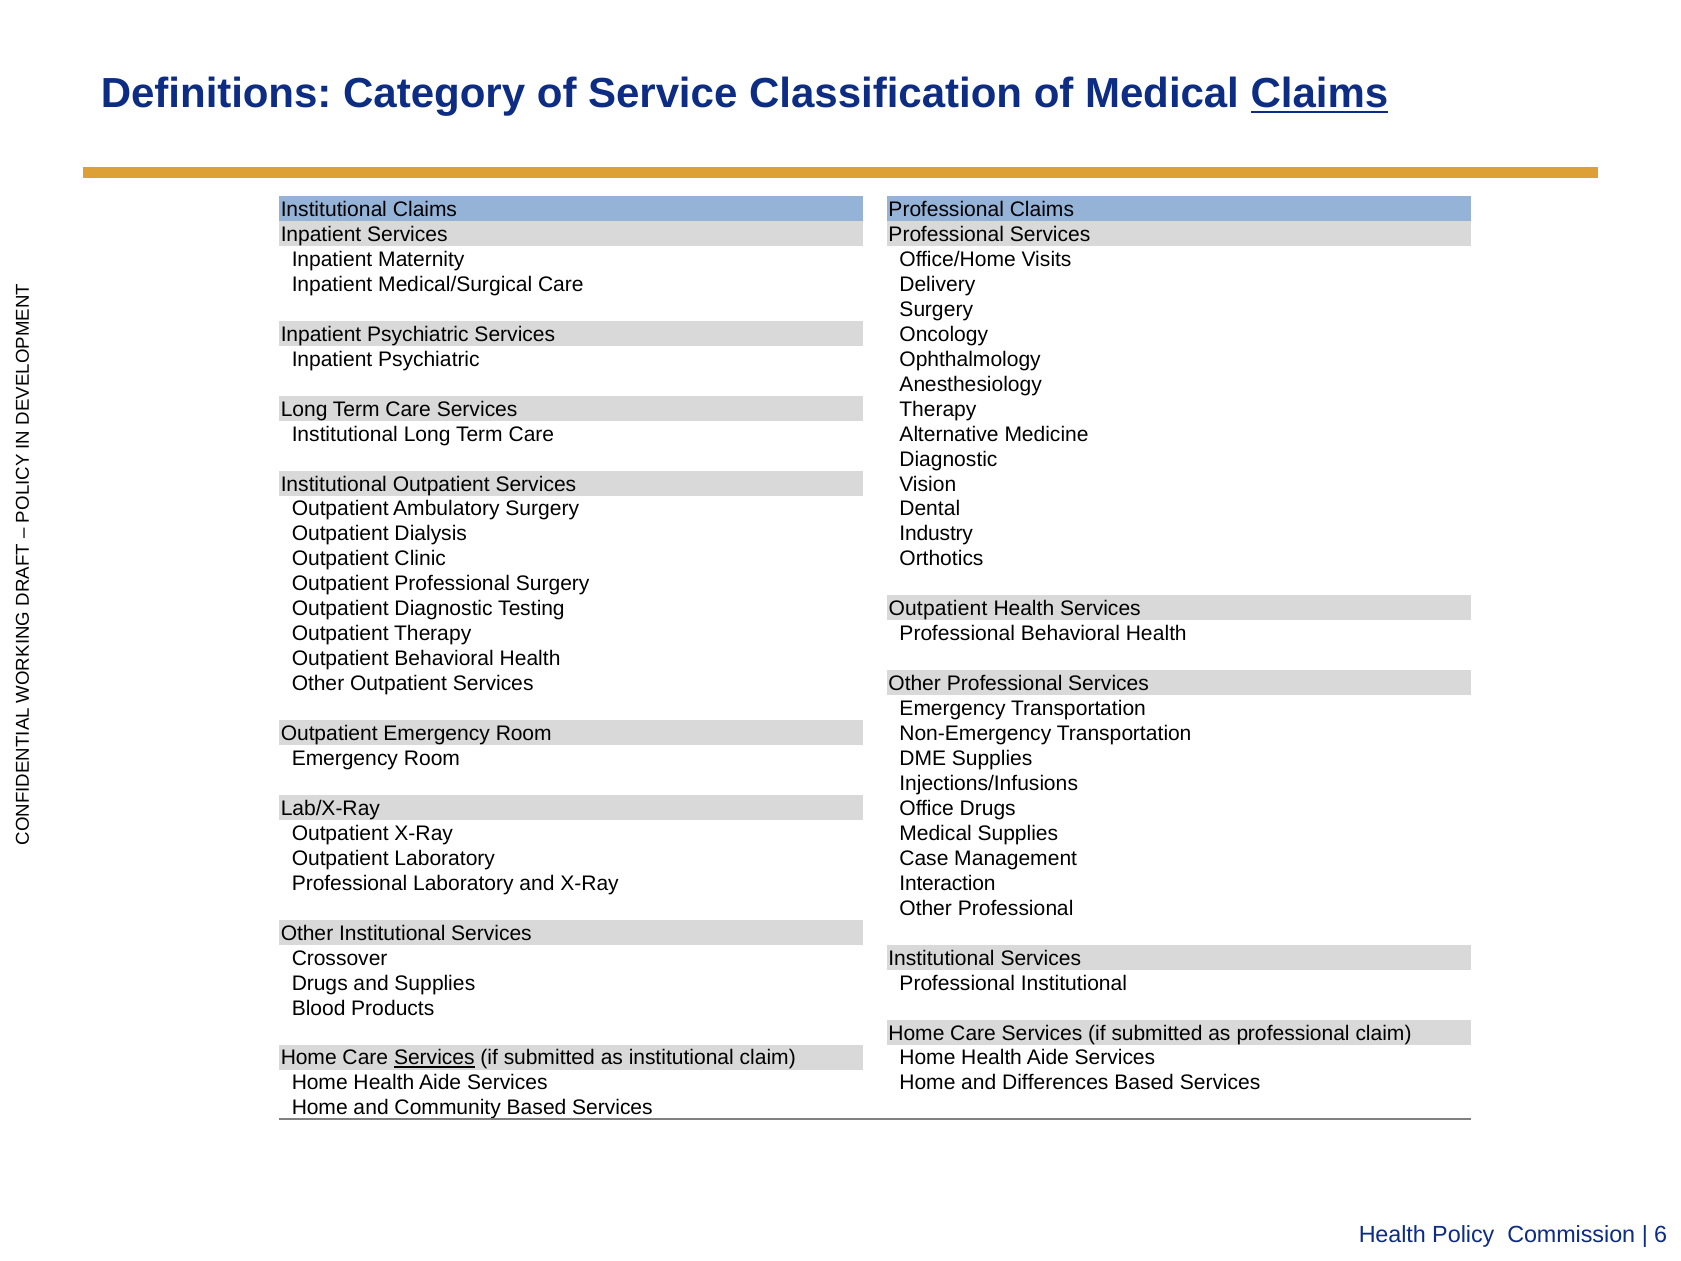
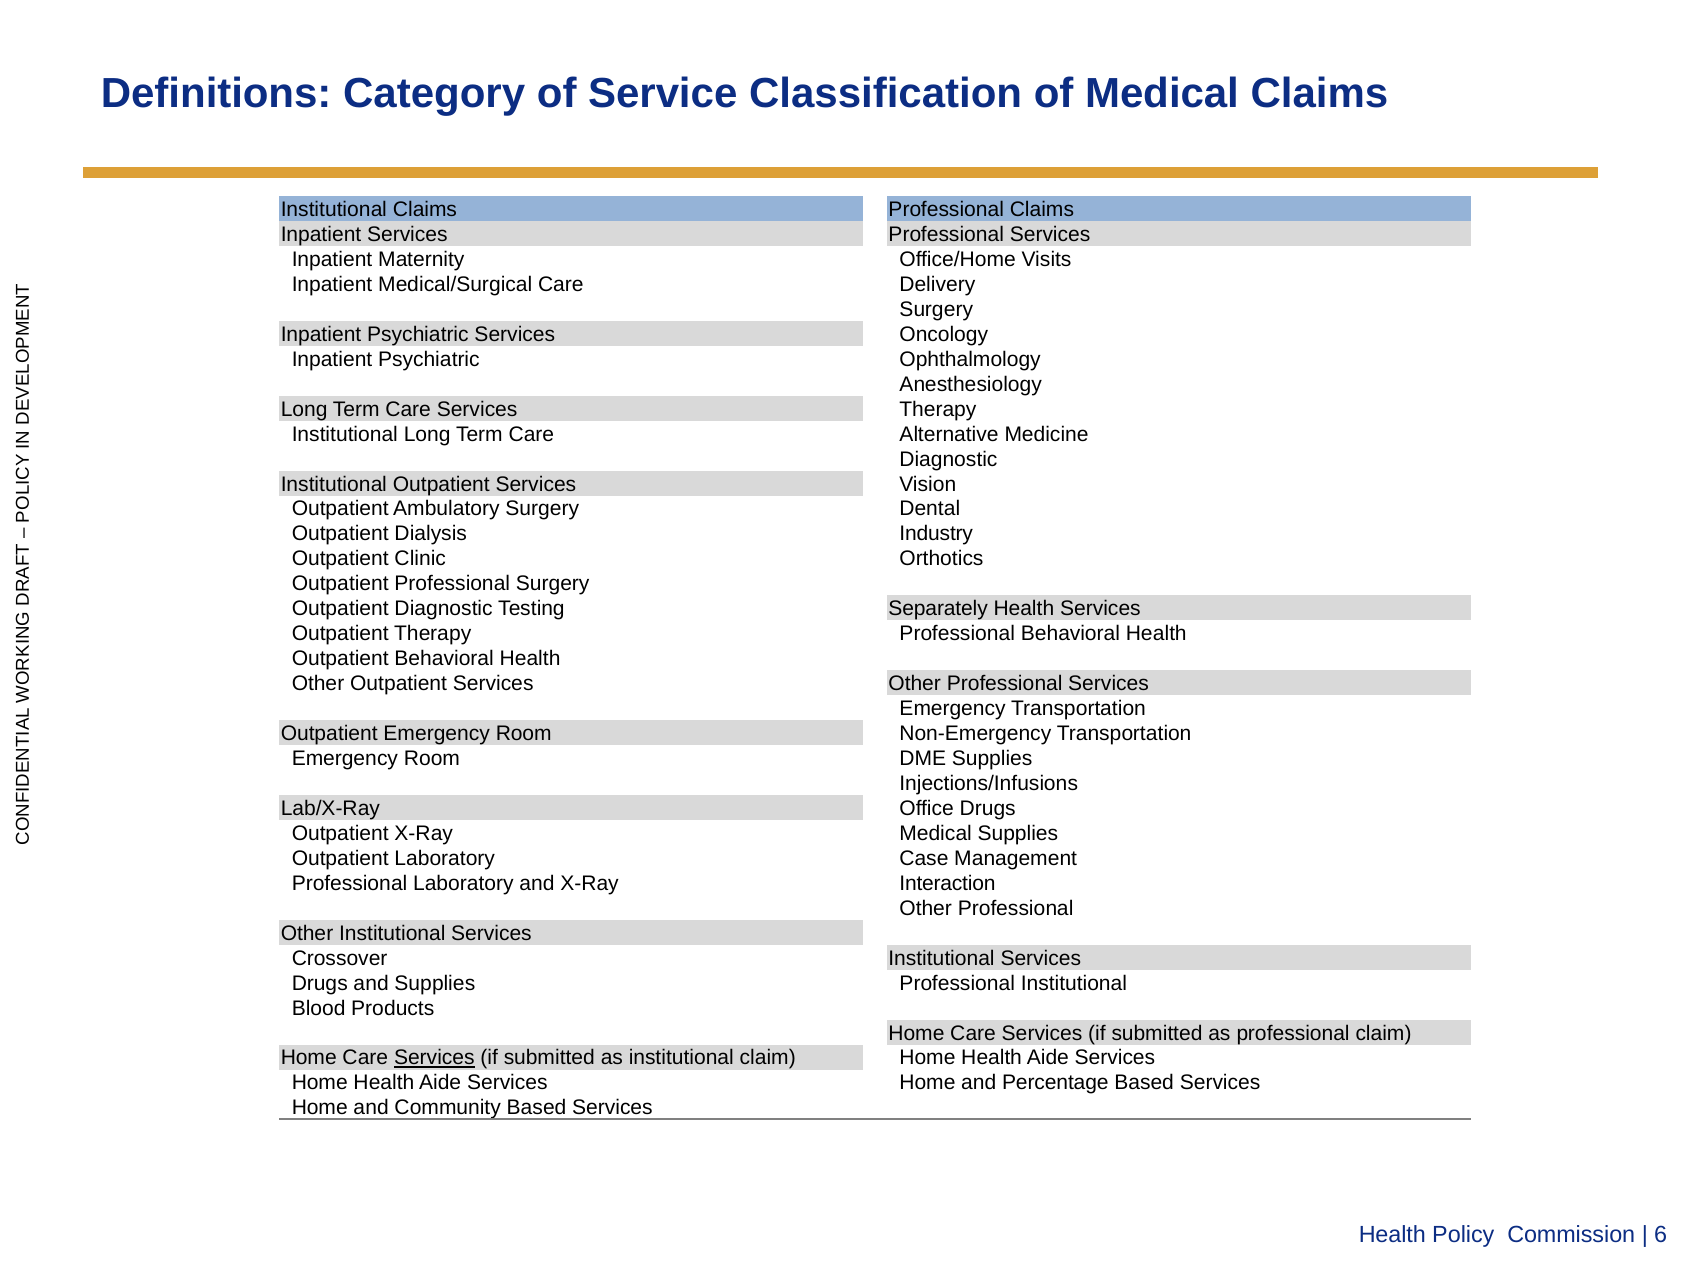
Claims underline: present -> none (1319, 94)
Testing Outpatient: Outpatient -> Separately (938, 609)
Differences: Differences -> Percentage (1055, 1083)
